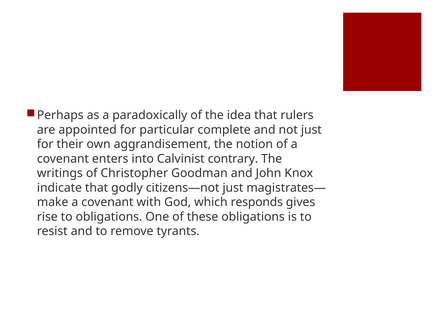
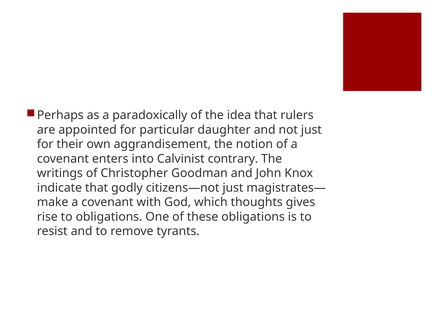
complete: complete -> daughter (224, 130)
responds: responds -> thoughts (257, 202)
